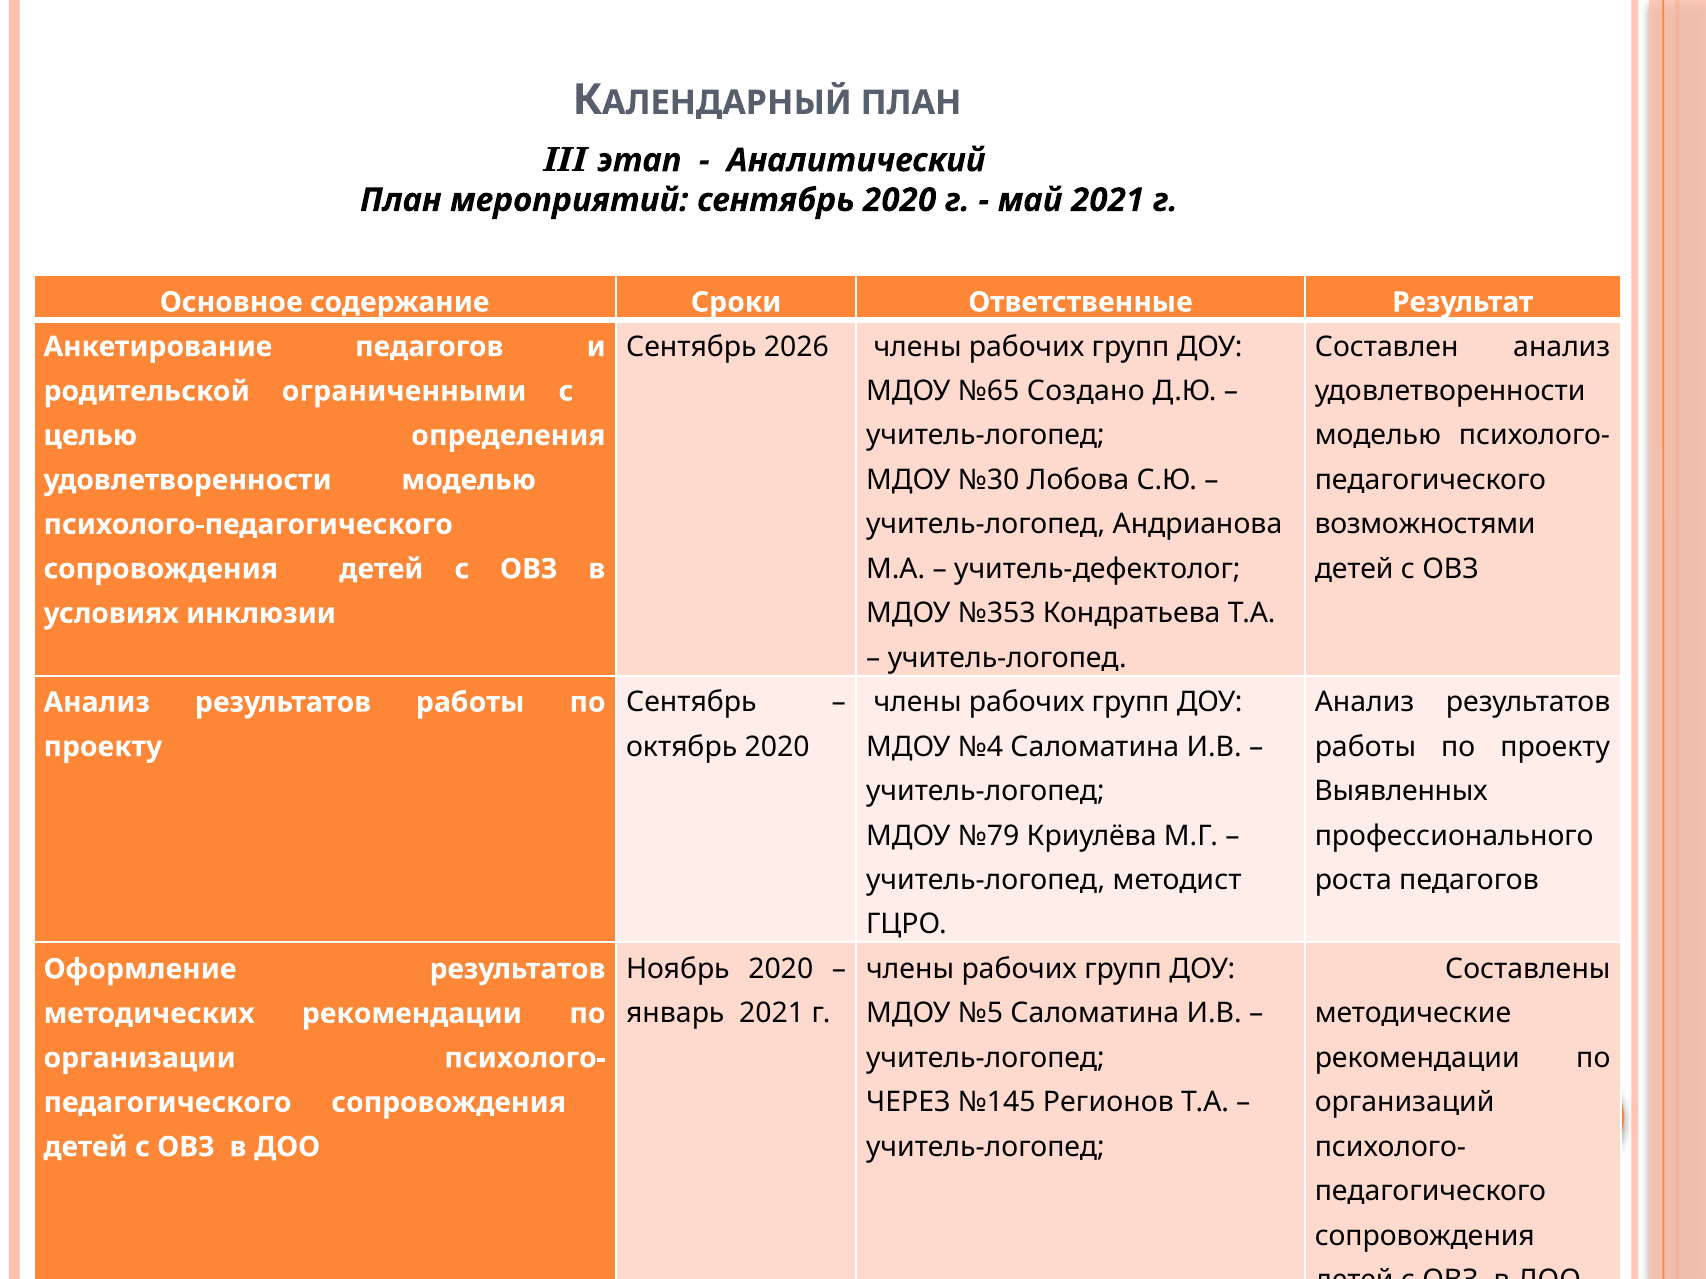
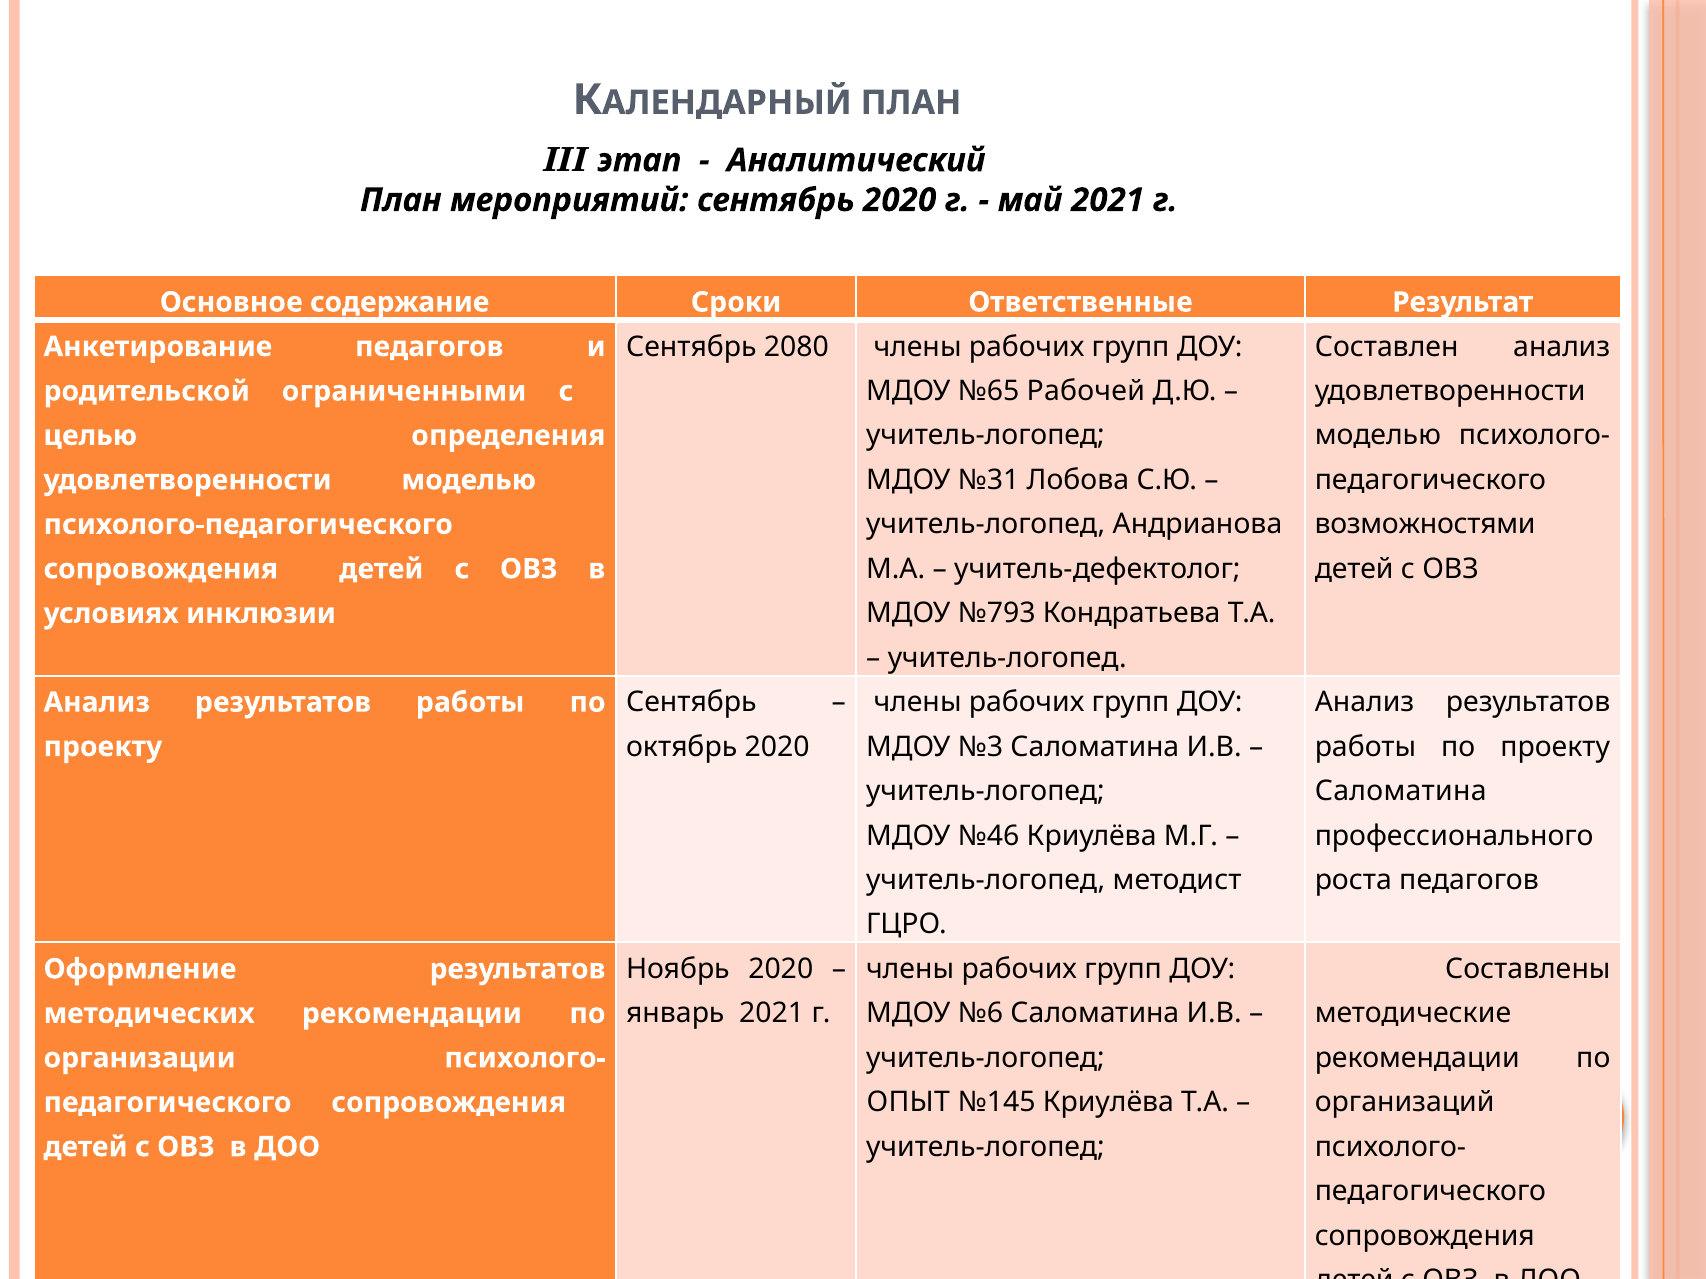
2026: 2026 -> 2080 (796, 347)
Создано: Создано -> Рабочей (1086, 391)
№30: №30 -> №31 (989, 480)
№353: №353 -> №793 (997, 614)
№4: №4 -> №3 (981, 747)
Выявленных: Выявленных -> Саломатина (1401, 792)
№79: №79 -> №46 (989, 836)
№5: №5 -> №6 (981, 1014)
ЧЕРЕЗ: ЧЕРЕЗ -> ОПЫТ (908, 1103)
№145 Регионов: Регионов -> Криулёва (1108, 1103)
